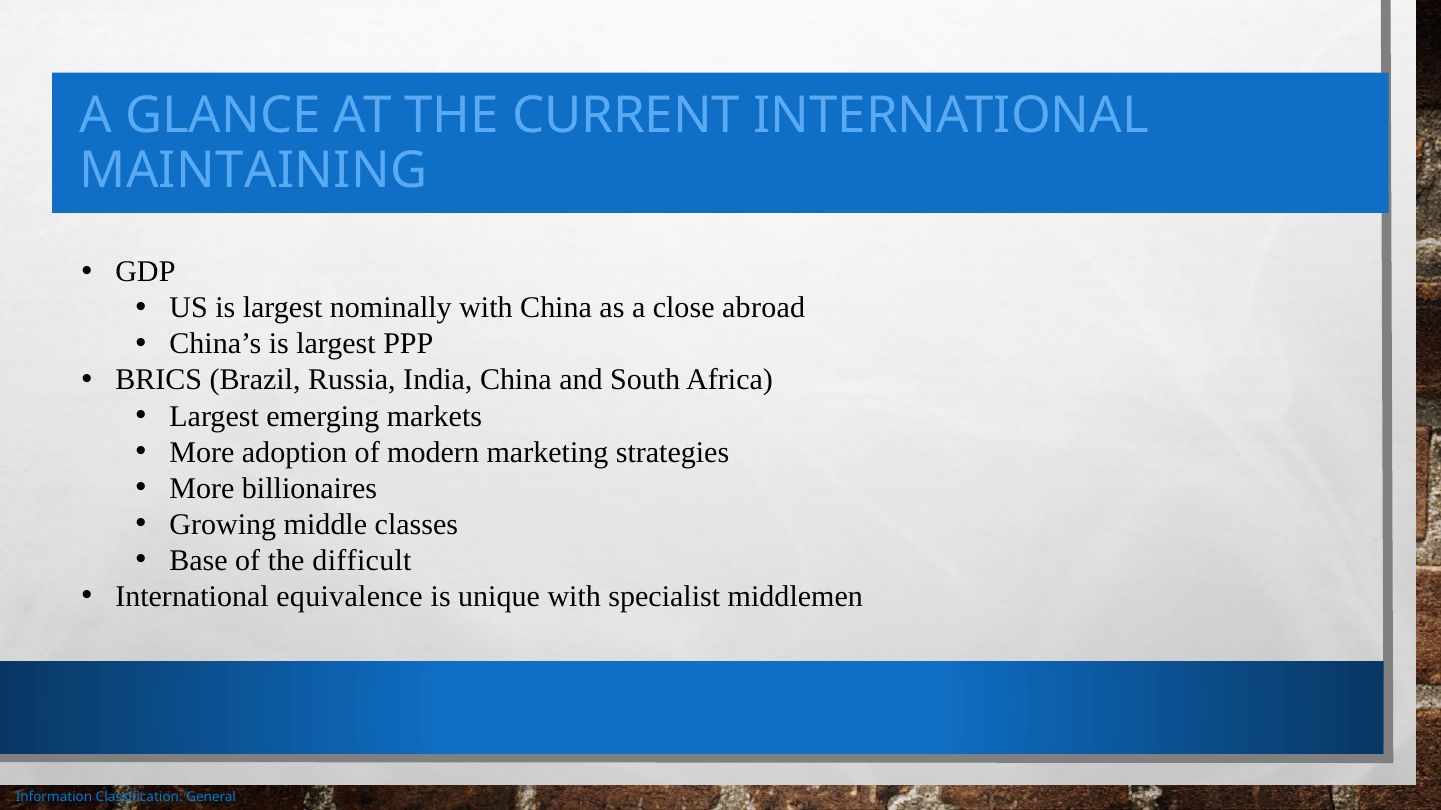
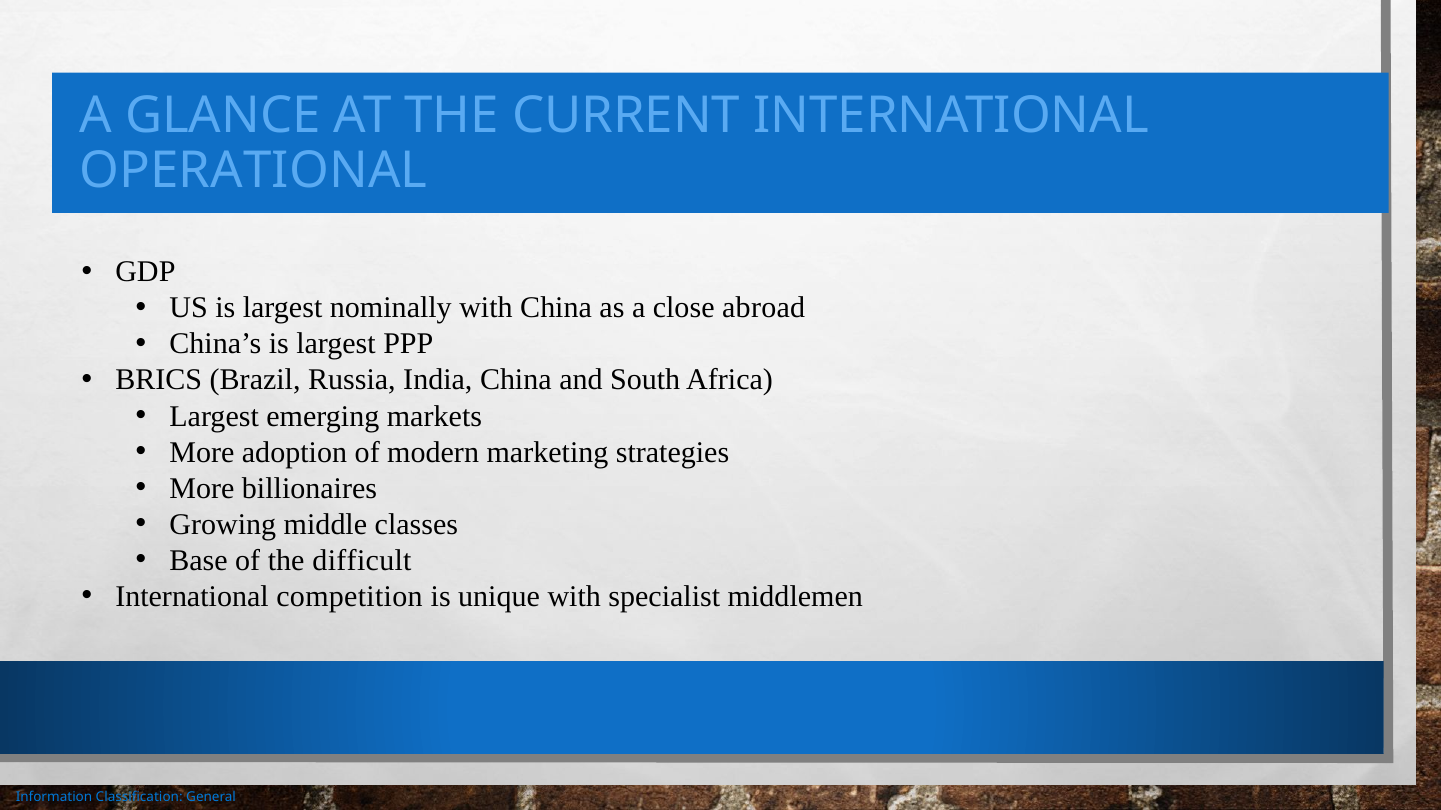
MAINTAINING: MAINTAINING -> OPERATIONAL (254, 171)
equivalence: equivalence -> competition (350, 597)
